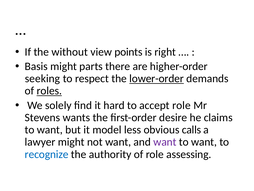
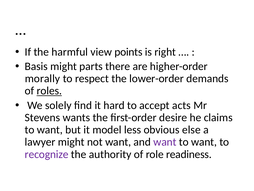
without: without -> harmful (70, 52)
seeking: seeking -> morally (42, 78)
lower-order underline: present -> none (157, 78)
accept role: role -> acts (181, 105)
calls: calls -> else (191, 129)
recognize colour: blue -> purple (47, 154)
assessing: assessing -> readiness (189, 154)
